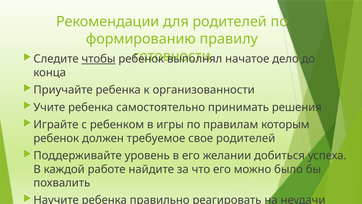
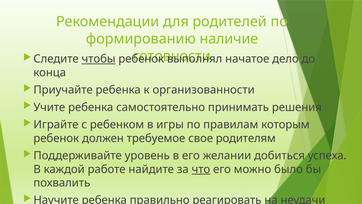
правилу: правилу -> наличие (229, 39)
свое родителей: родителей -> родителям (246, 138)
что underline: none -> present (201, 169)
